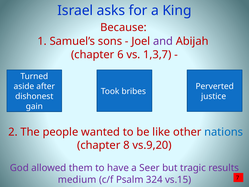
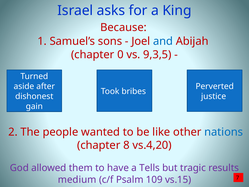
and colour: purple -> blue (163, 41)
6: 6 -> 0 (120, 54)
1,3,7: 1,3,7 -> 9,3,5 (157, 54)
vs.9,20: vs.9,20 -> vs.4,20 (152, 145)
Seer: Seer -> Tells (150, 168)
324: 324 -> 109 (154, 179)
